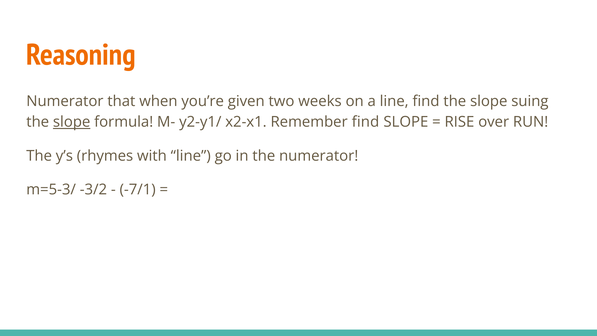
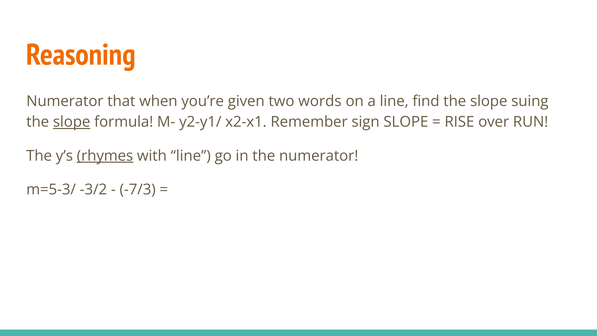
weeks: weeks -> words (320, 101)
Remember find: find -> sign (366, 122)
rhymes underline: none -> present (105, 156)
-7/1: -7/1 -> -7/3 (138, 190)
